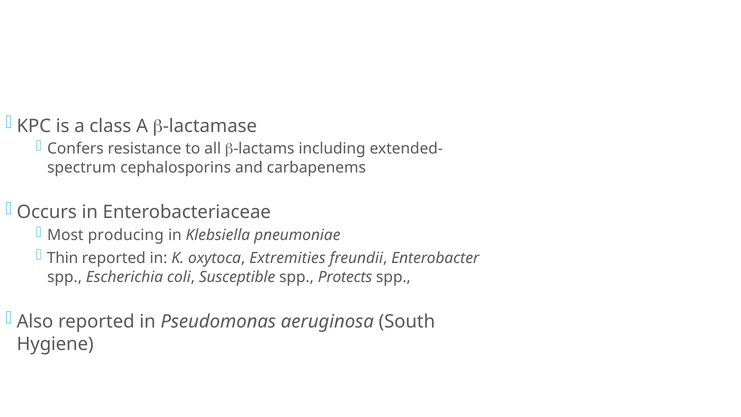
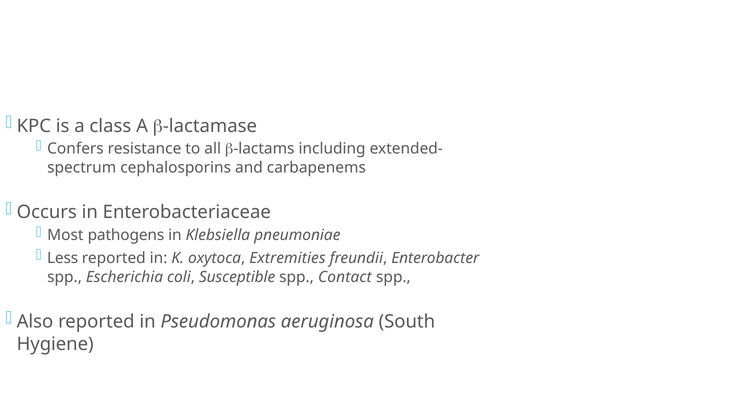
producing: producing -> pathogens (126, 235)
Thin: Thin -> Less (63, 258)
Protects: Protects -> Contact (345, 277)
